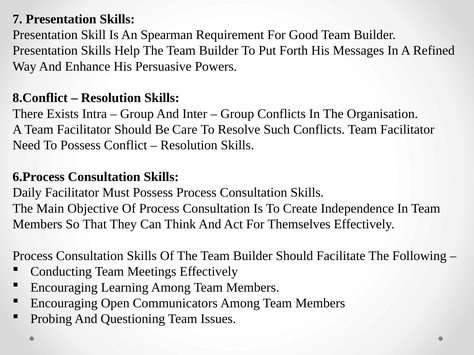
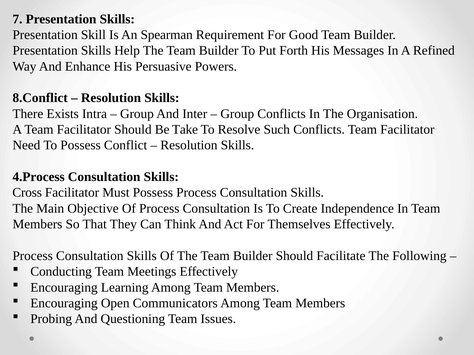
Care: Care -> Take (185, 130)
6.Process: 6.Process -> 4.Process (39, 177)
Daily: Daily -> Cross (27, 193)
